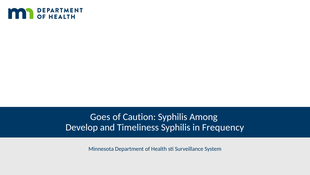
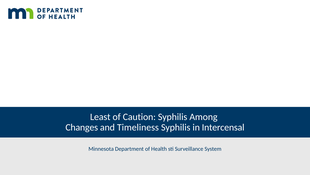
Goes: Goes -> Least (100, 116)
Develop: Develop -> Changes (82, 127)
Frequency: Frequency -> Intercensal (223, 127)
